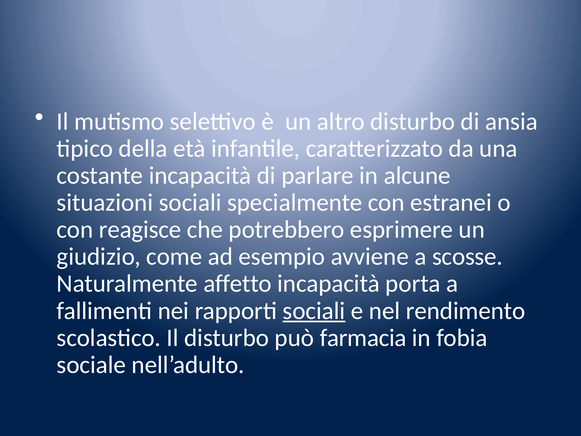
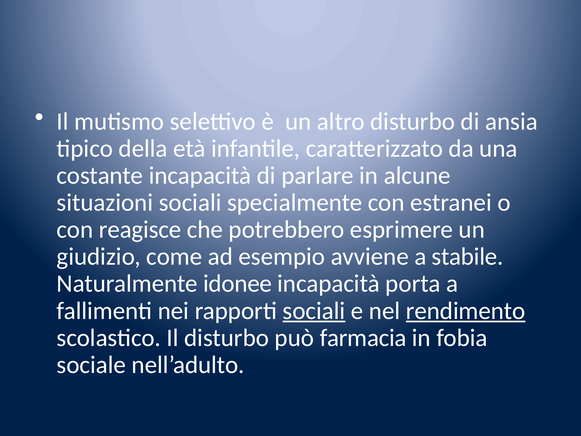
scosse: scosse -> stabile (467, 257)
affetto: affetto -> idonee (238, 284)
rendimento underline: none -> present (466, 311)
